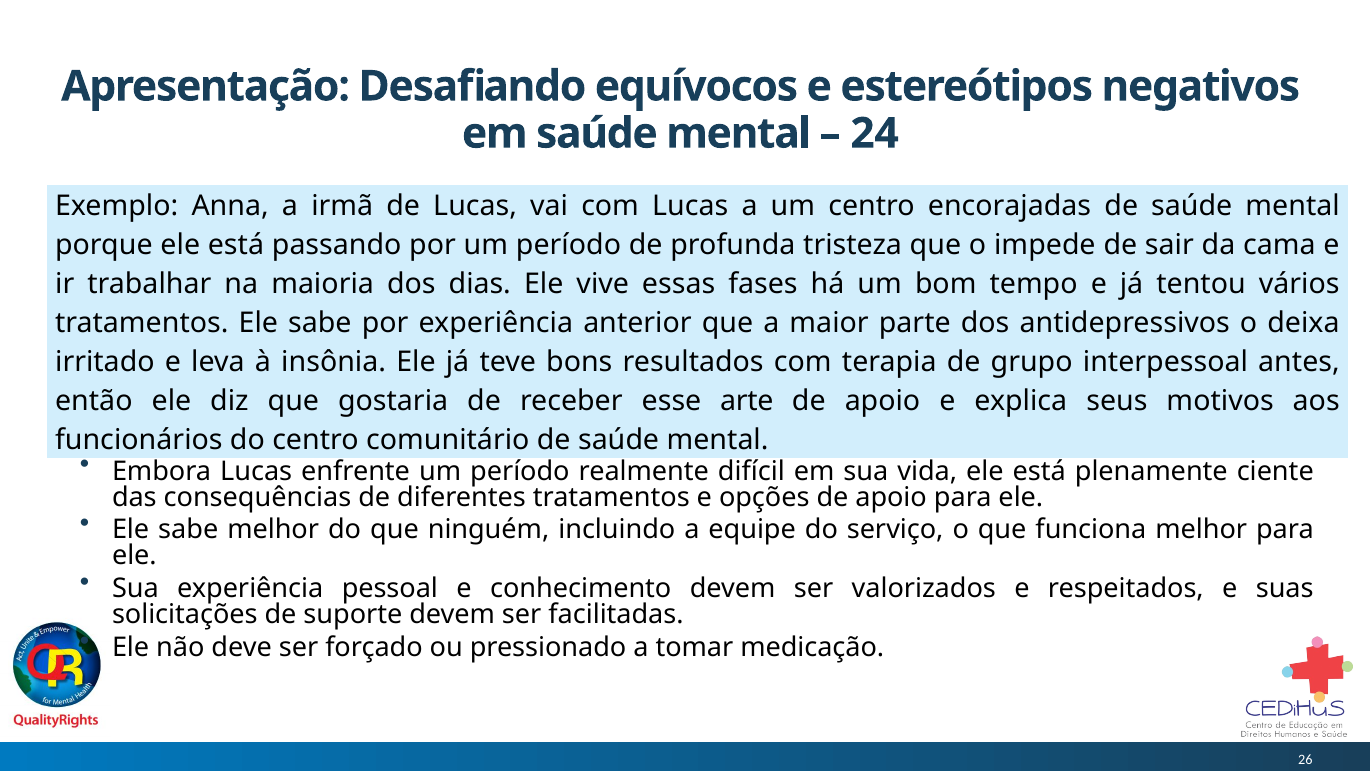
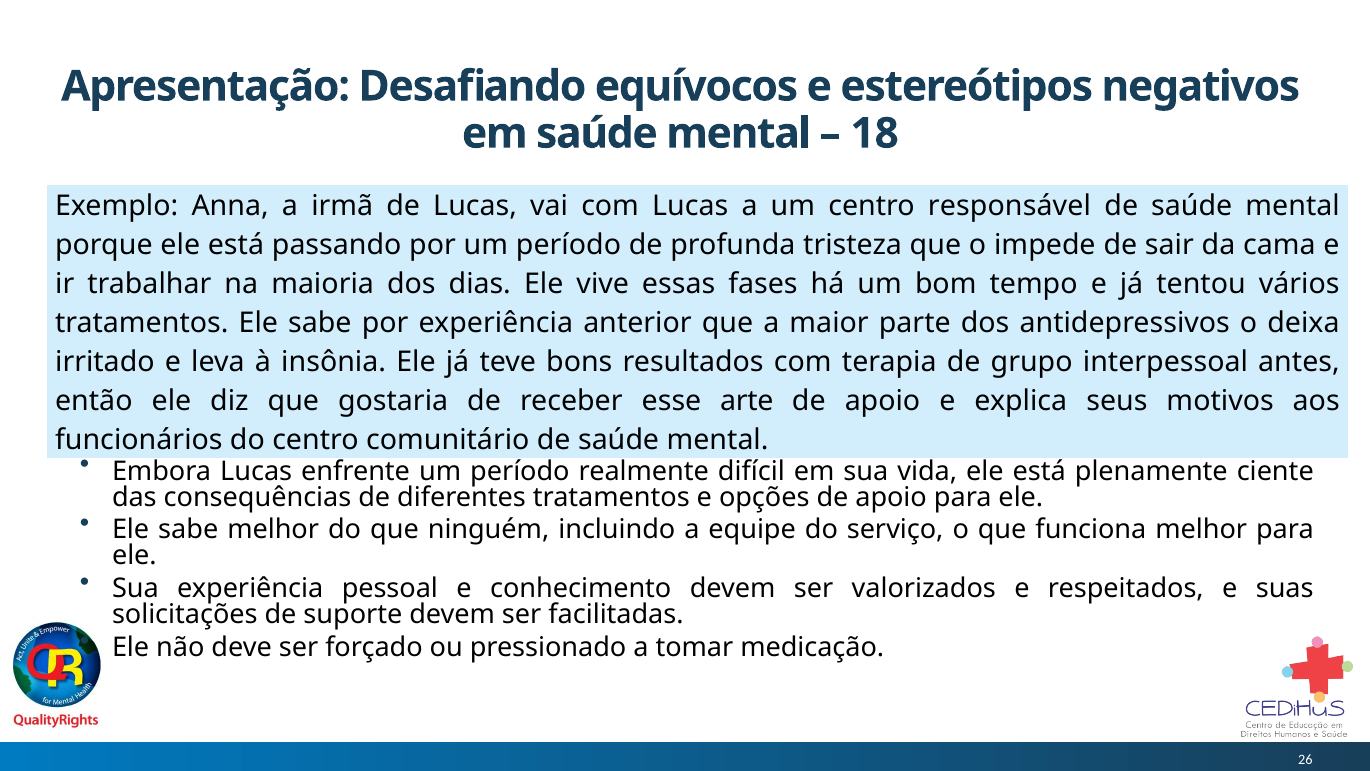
24: 24 -> 18 (875, 133)
encorajadas: encorajadas -> responsável (1009, 206)
